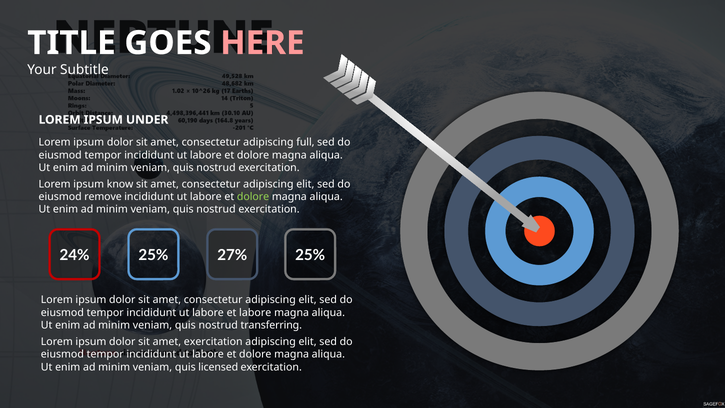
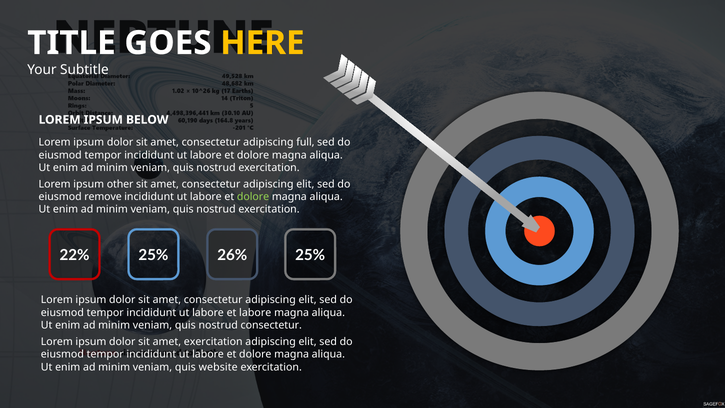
HERE colour: pink -> yellow (262, 43)
UNDER: UNDER -> BELOW (147, 120)
know: know -> other (120, 184)
24%: 24% -> 22% (74, 255)
27%: 27% -> 26% (232, 255)
nostrud transferring: transferring -> consectetur (271, 325)
licensed: licensed -> website (218, 367)
